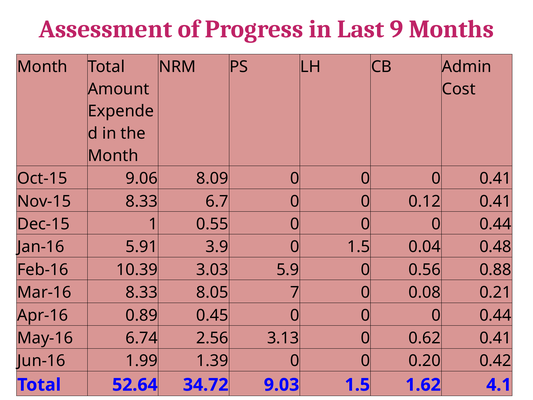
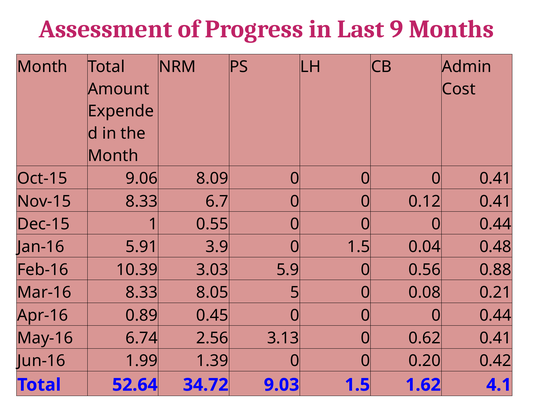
7: 7 -> 5 (295, 292)
